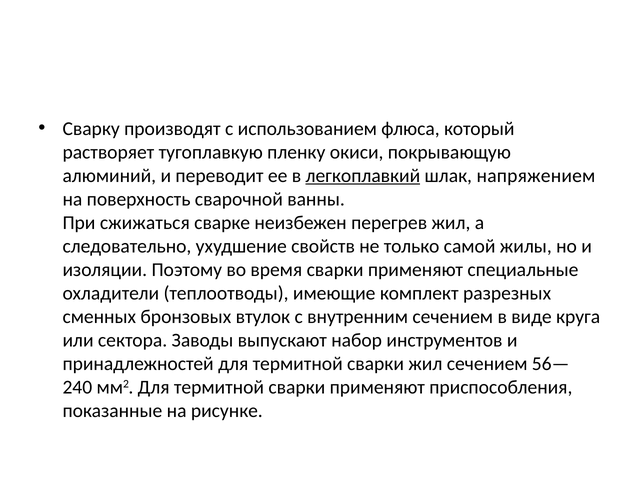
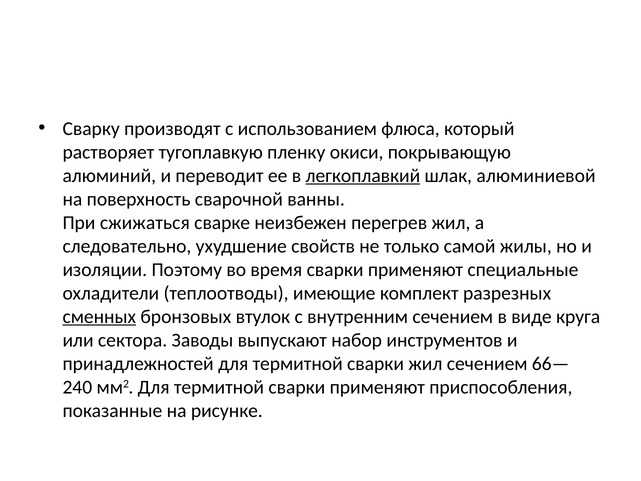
напряжением: напряжением -> алюминиевой (536, 175)
сменных underline: none -> present (99, 316)
56—: 56— -> 66— (551, 363)
